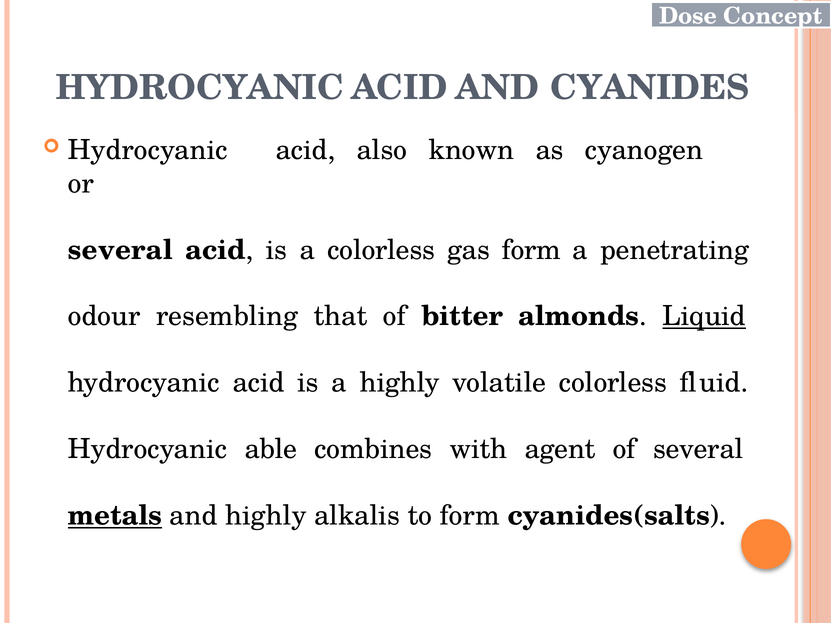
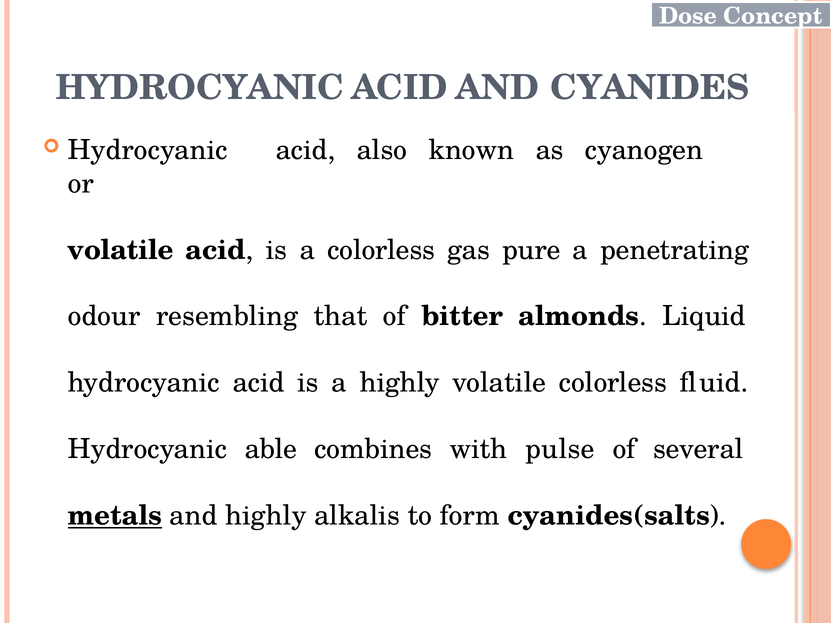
several: several -> volatile (121, 250)
gas form: form -> pure (531, 250)
Liquid underline: present -> none (704, 316)
agent: agent -> pulse (560, 449)
